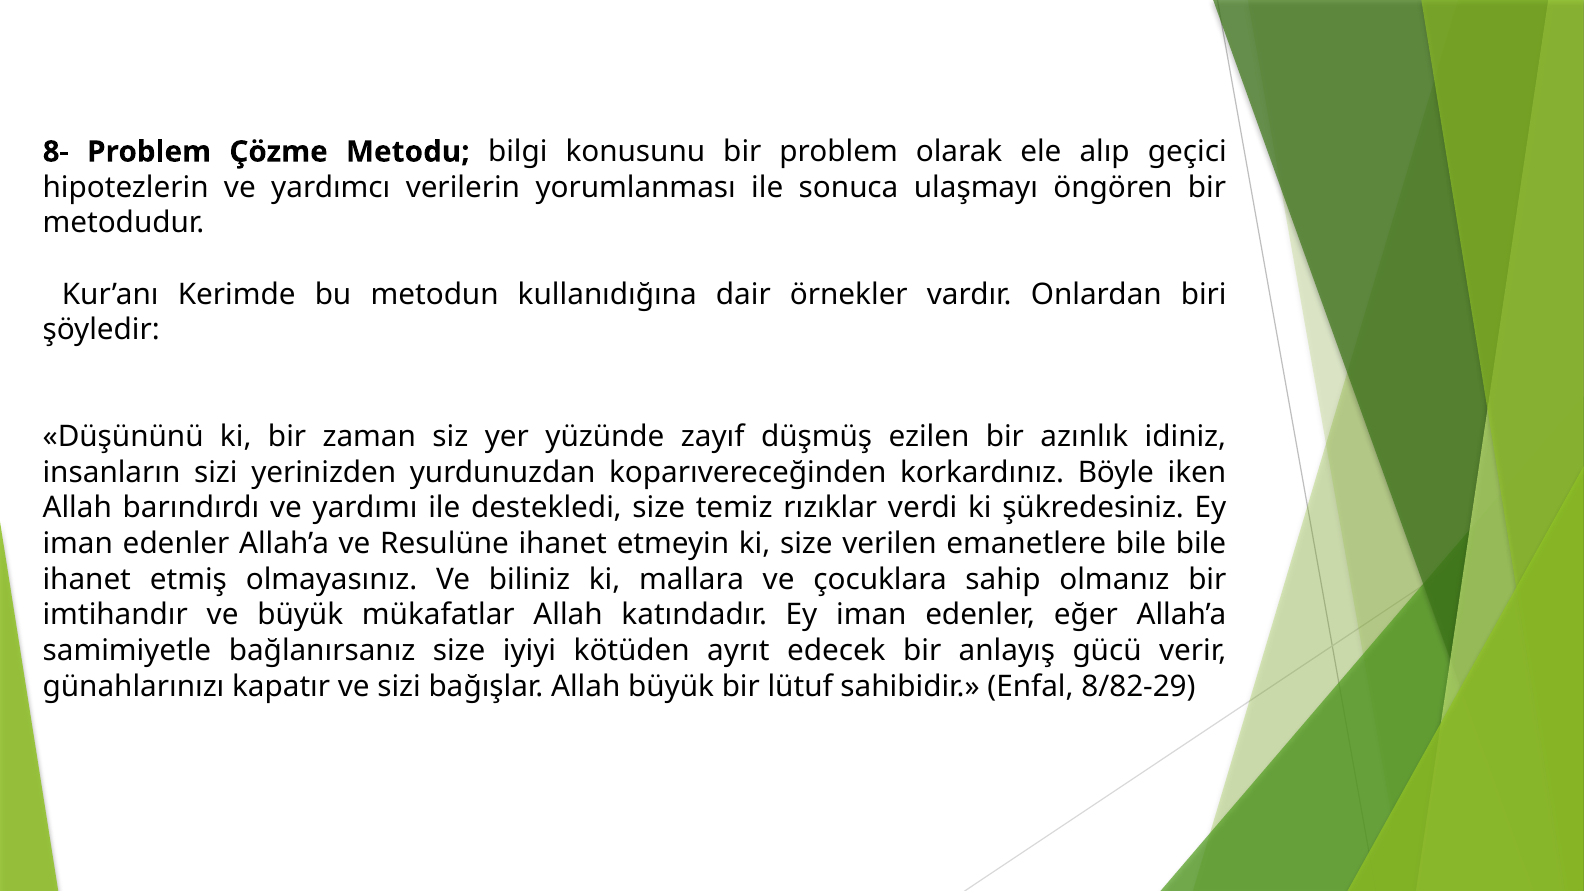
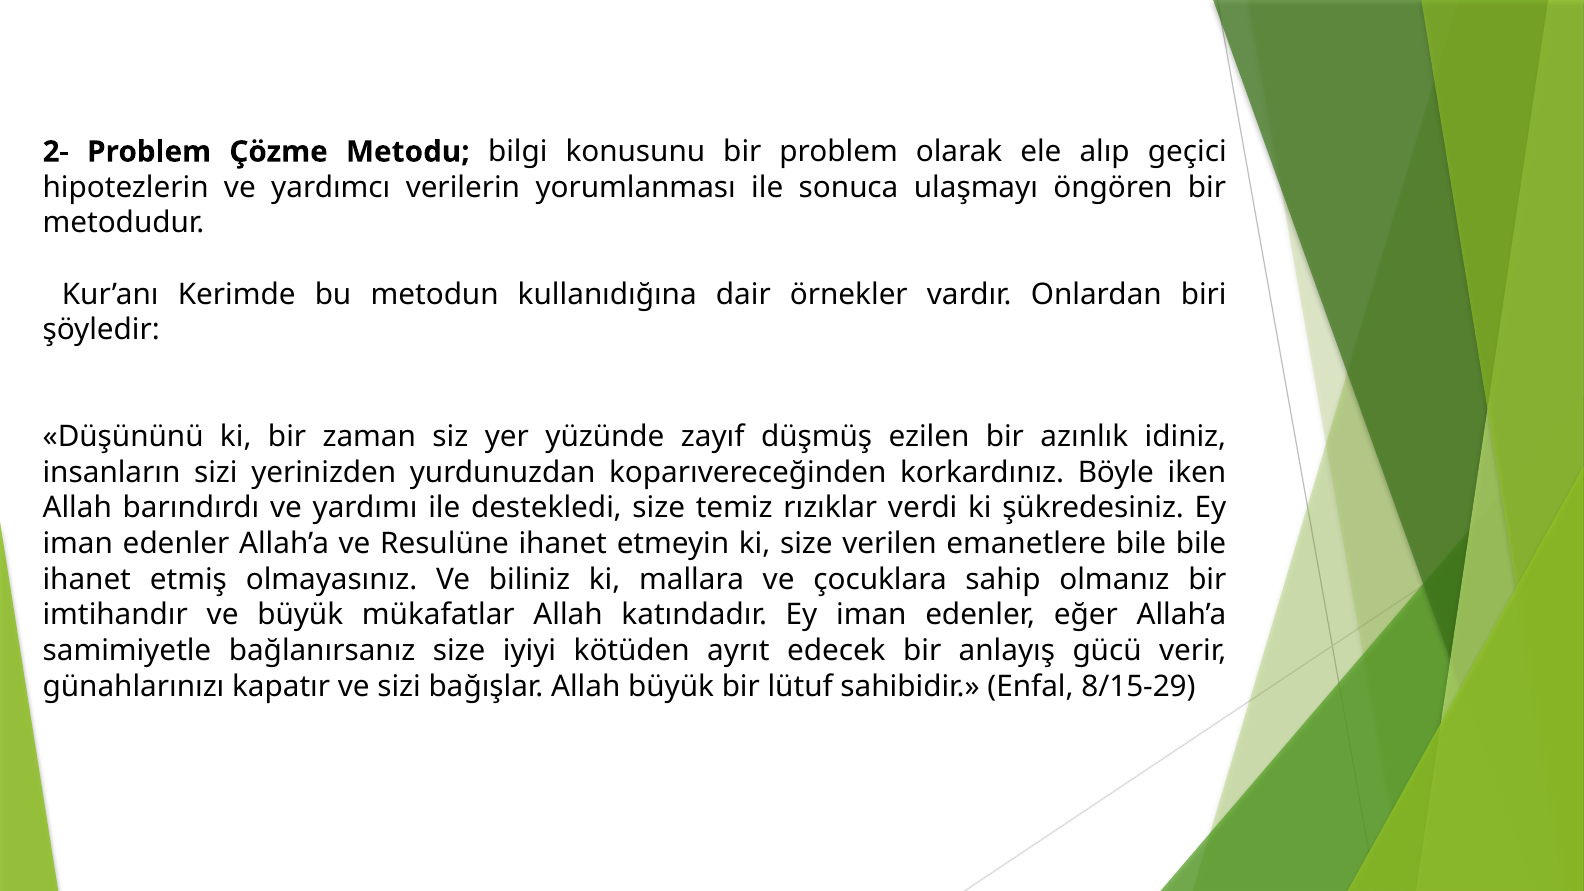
8-: 8- -> 2- (56, 152)
8/82-29: 8/82-29 -> 8/15-29 (1138, 686)
